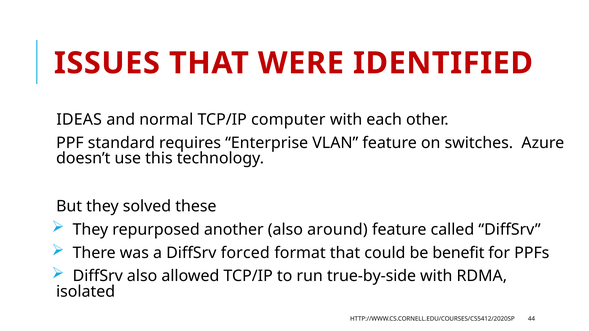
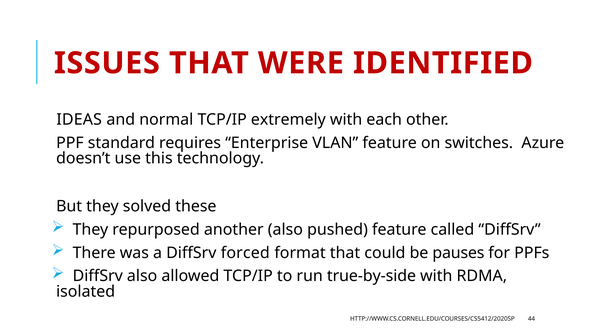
computer: computer -> extremely (288, 120)
around: around -> pushed (338, 230)
benefit: benefit -> pauses (458, 253)
